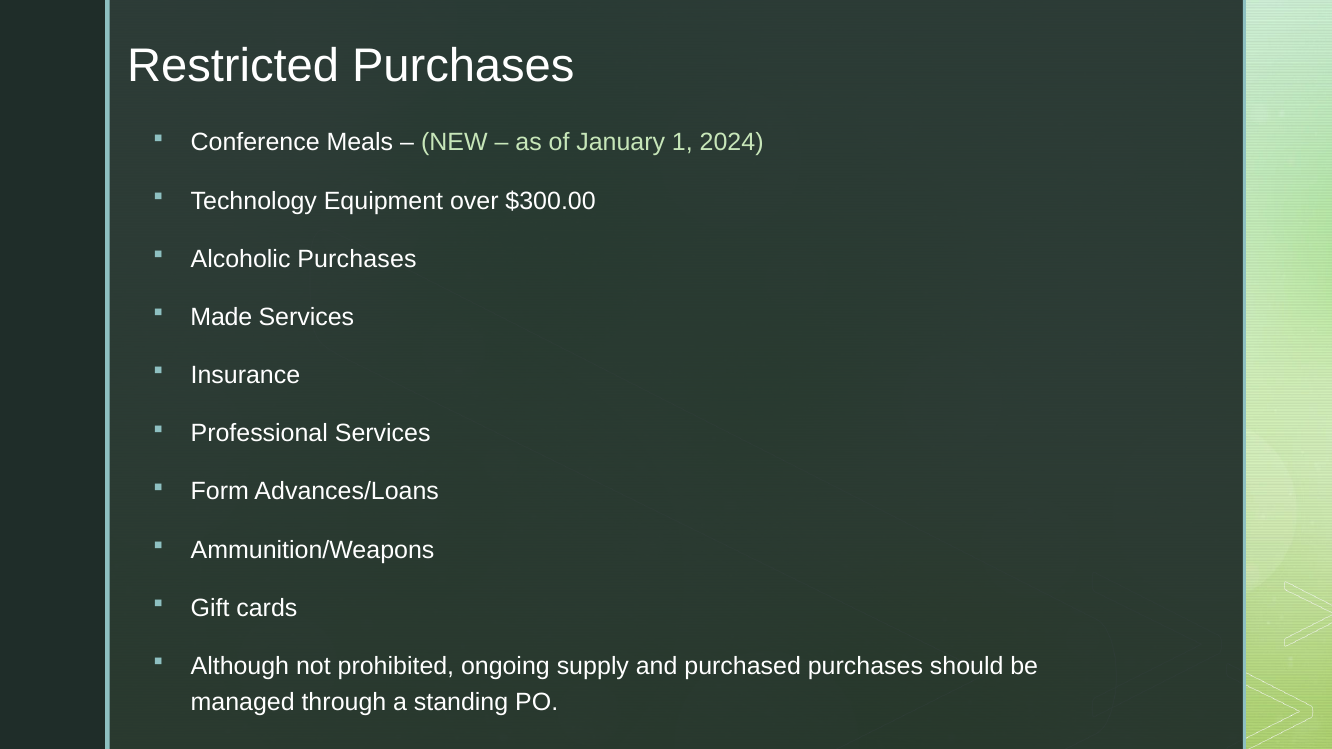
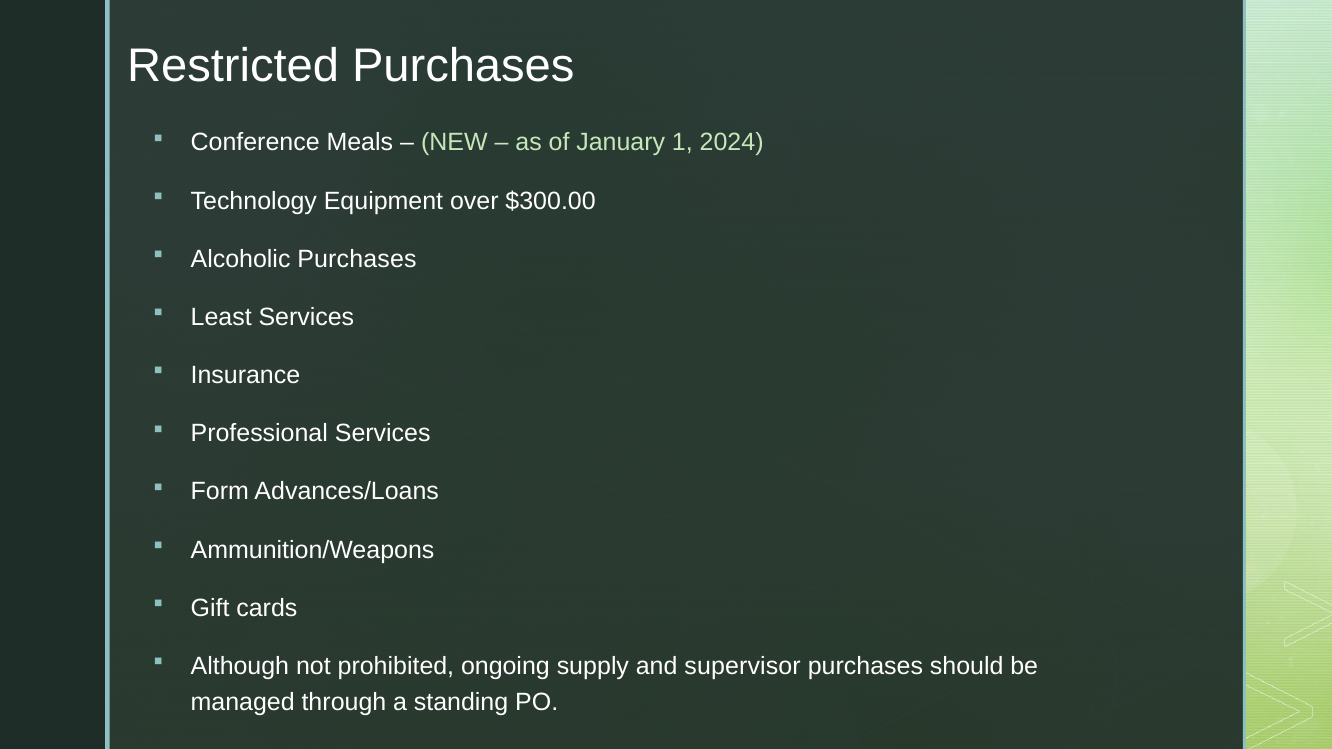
Made: Made -> Least (221, 317)
purchased: purchased -> supervisor (743, 666)
